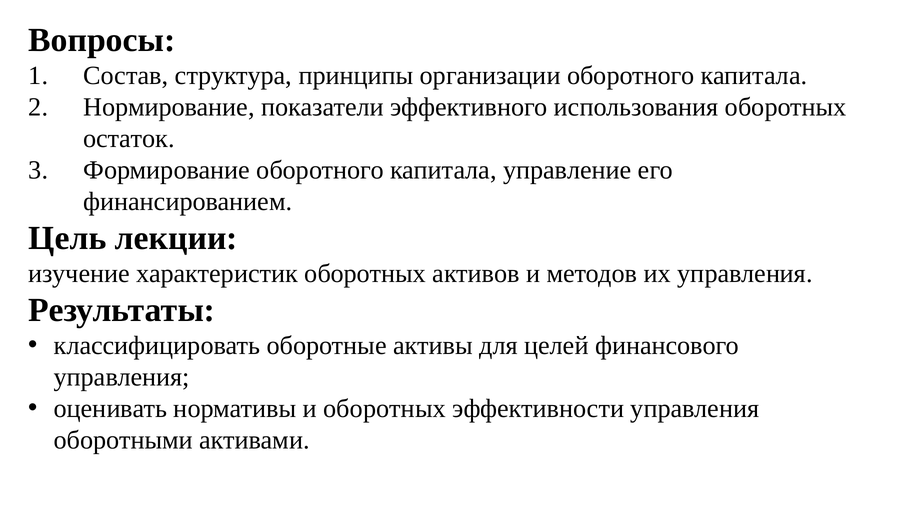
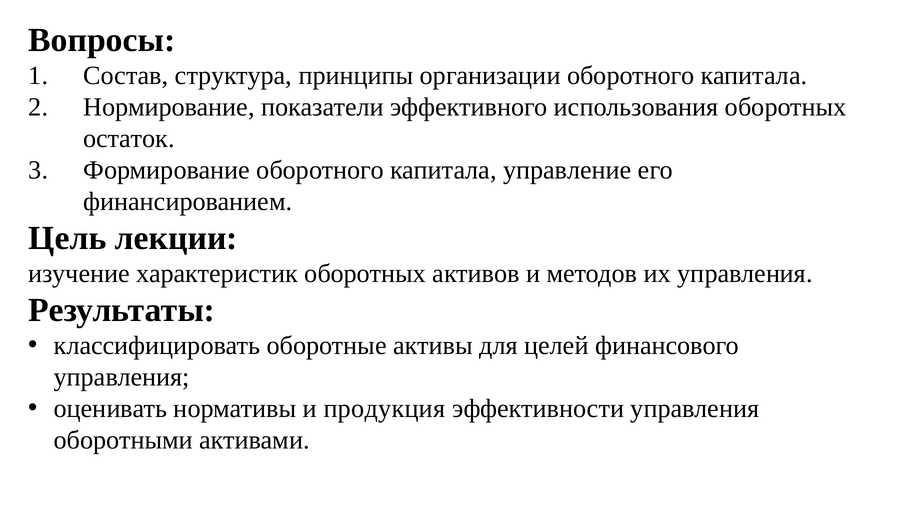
и оборотных: оборотных -> продукция (384, 409)
